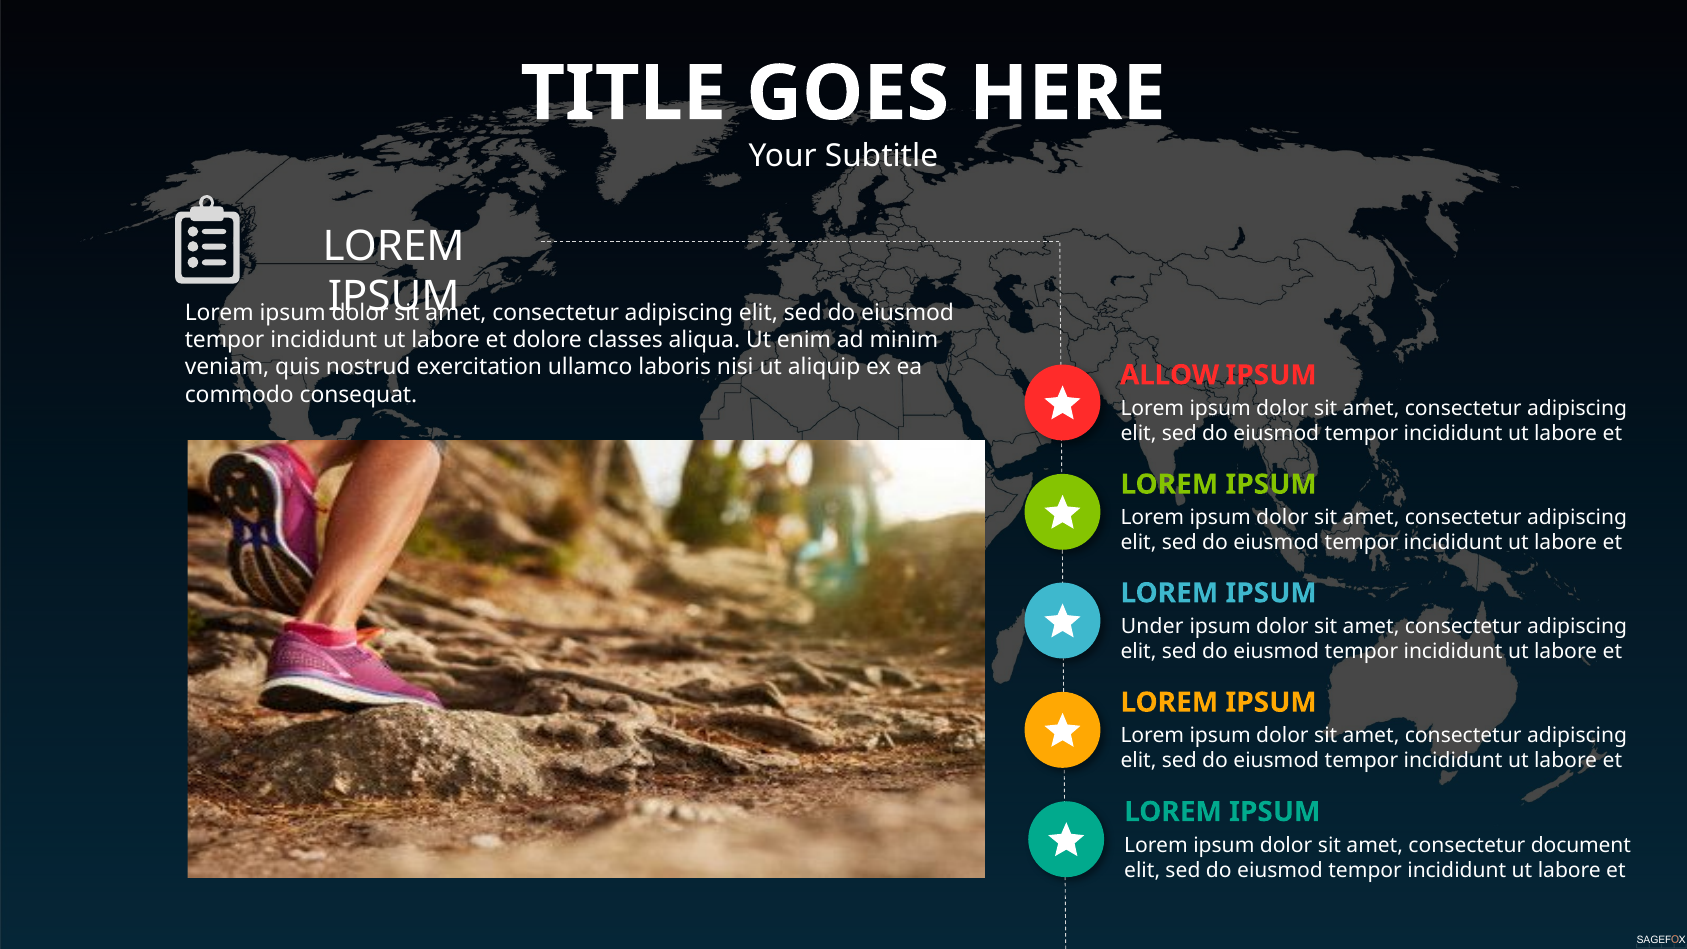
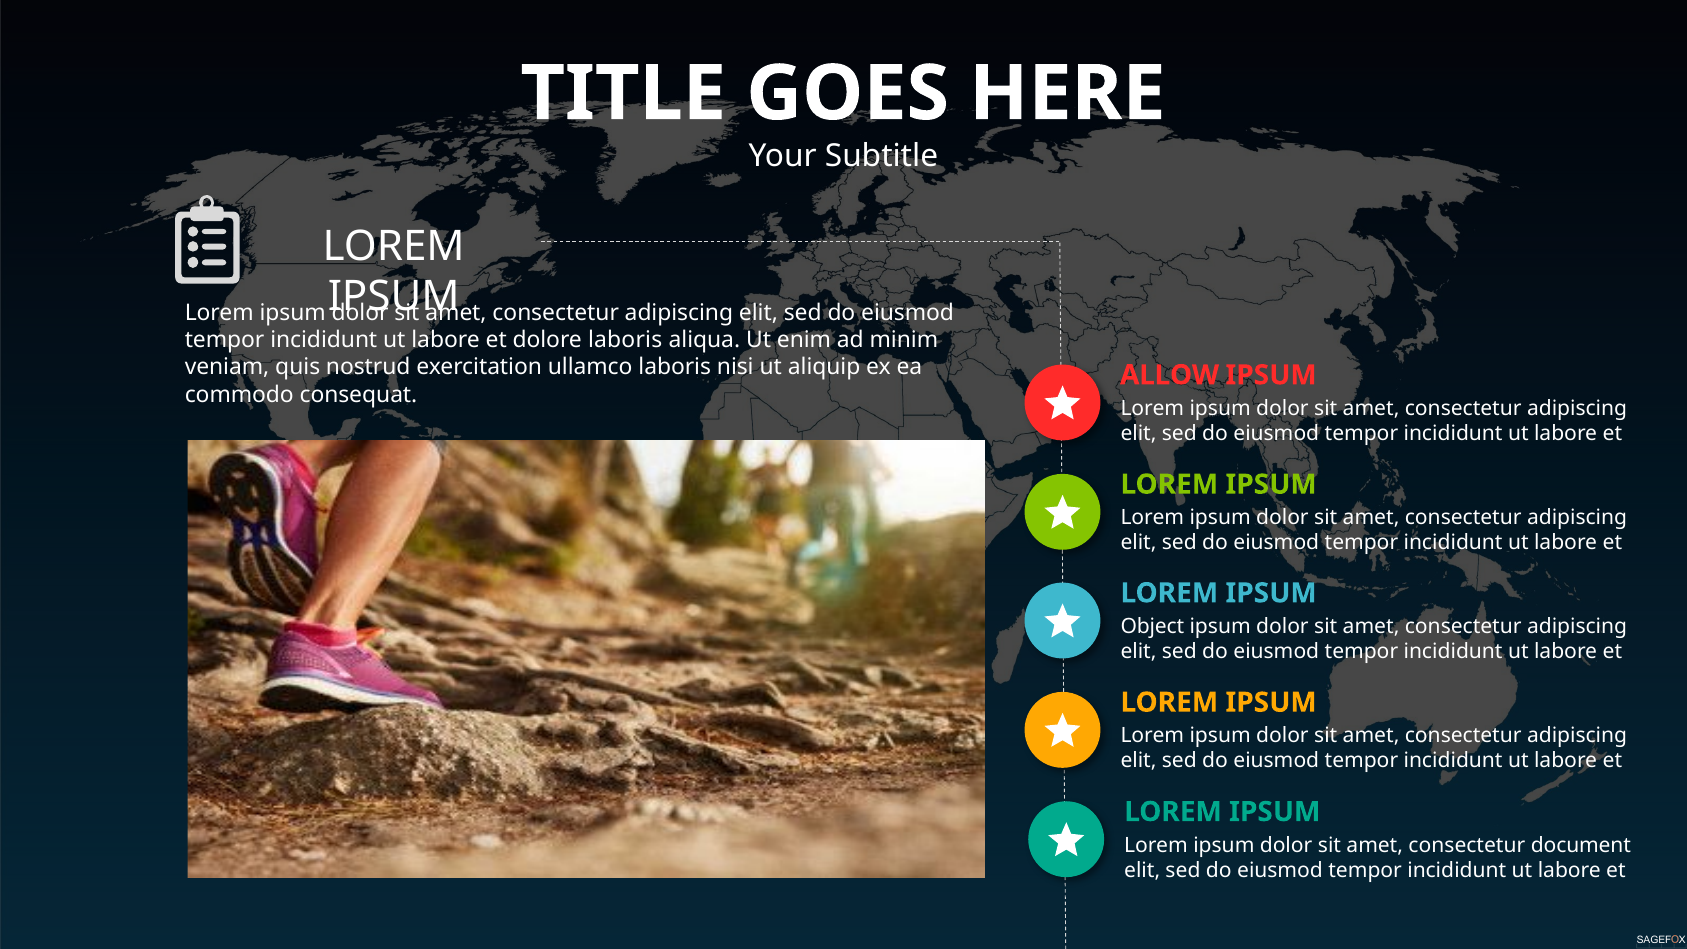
dolore classes: classes -> laboris (625, 340)
Under: Under -> Object (1152, 626)
